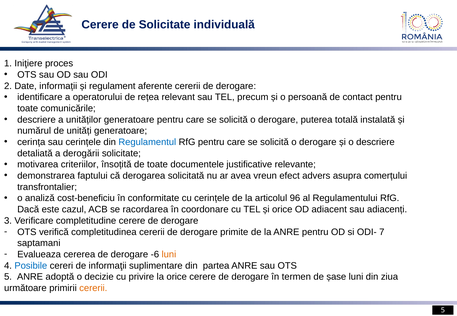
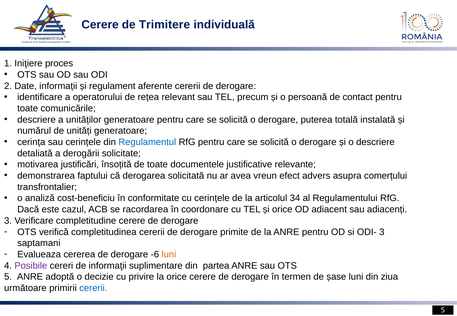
de Solicitate: Solicitate -> Trimitere (164, 25)
criteriilor: criteriilor -> justificări (80, 165)
96: 96 -> 34 (295, 198)
ODI- 7: 7 -> 3 (382, 232)
Posibile colour: blue -> purple (31, 266)
cererii colour: orange -> blue (93, 288)
